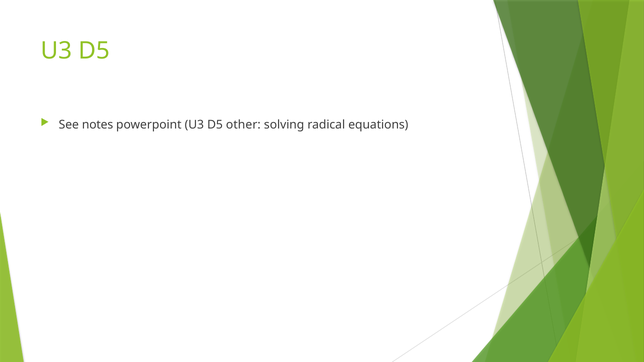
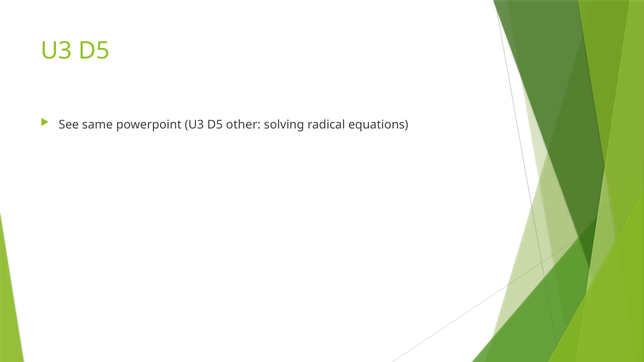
notes: notes -> same (97, 125)
